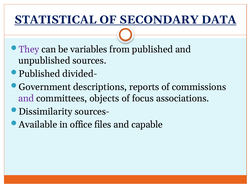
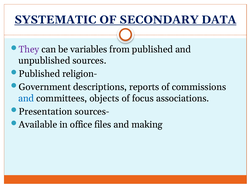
STATISTICAL: STATISTICAL -> SYSTEMATIC (55, 20)
divided-: divided- -> religion- (80, 74)
and colour: purple -> blue (26, 98)
Dissimilarity: Dissimilarity -> Presentation (46, 112)
capable: capable -> making (147, 125)
